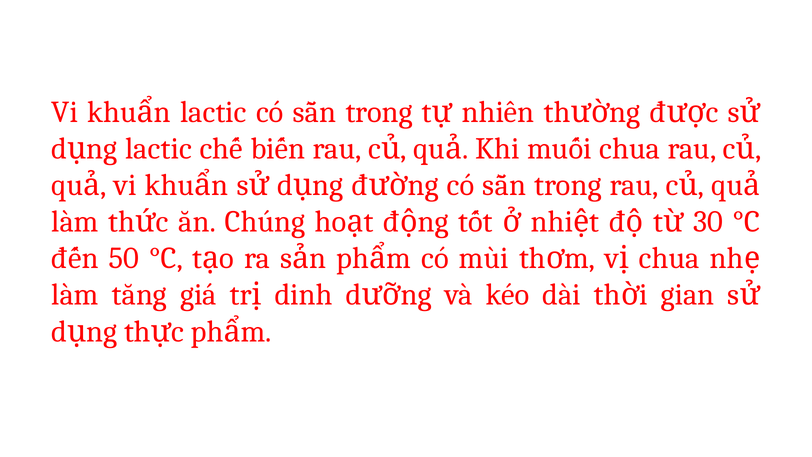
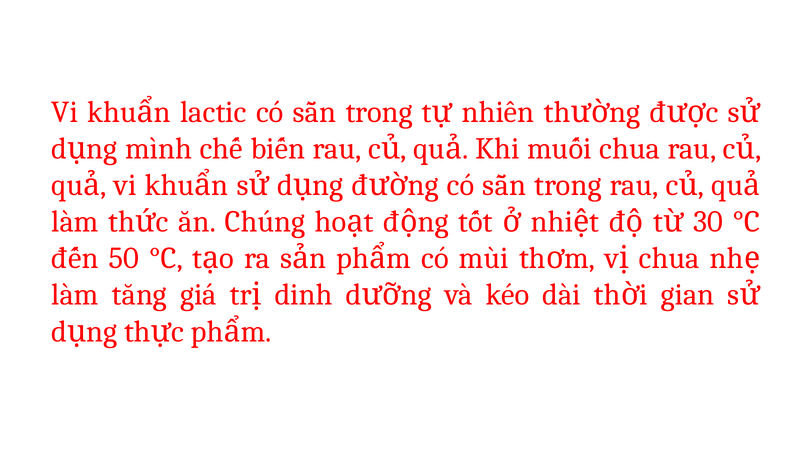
lactic: lactic -> mình (159, 149)
